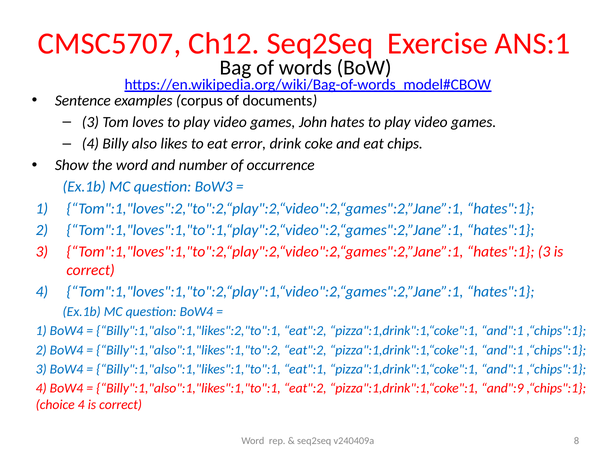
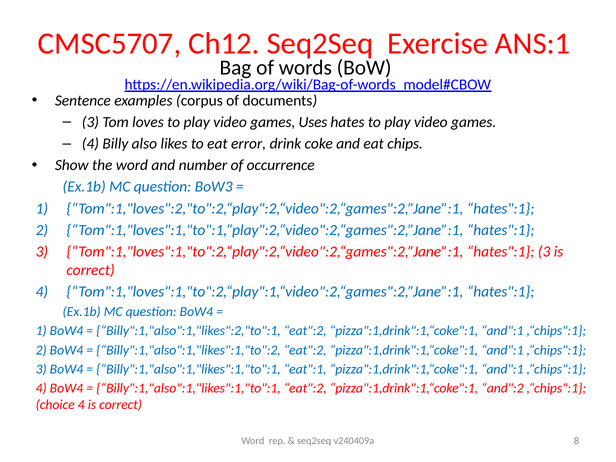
John: John -> Uses (313, 122)
and":9: and":9 -> and":2 (502, 388)
